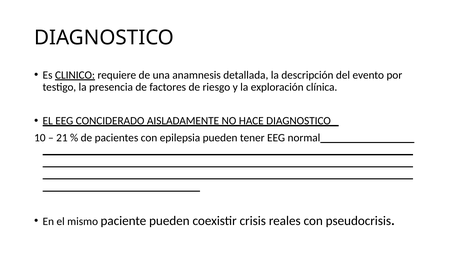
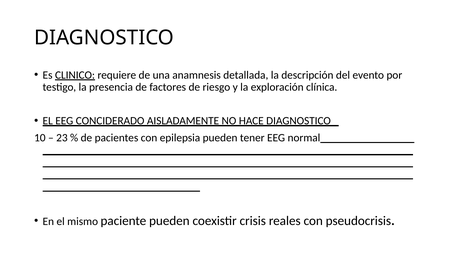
21: 21 -> 23 (62, 137)
